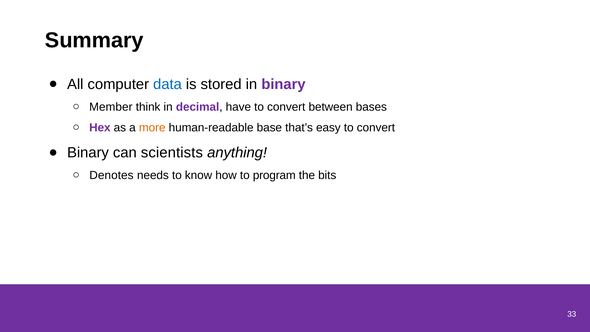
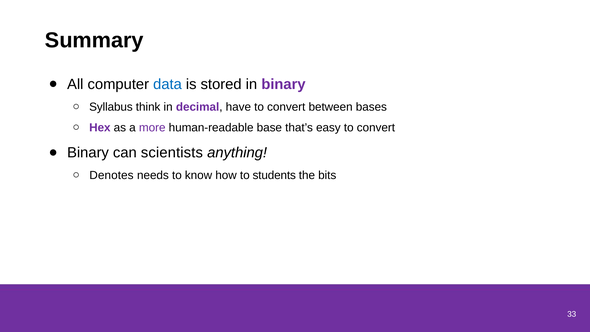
Member: Member -> Syllabus (111, 107)
more colour: orange -> purple (152, 128)
program: program -> students (274, 175)
